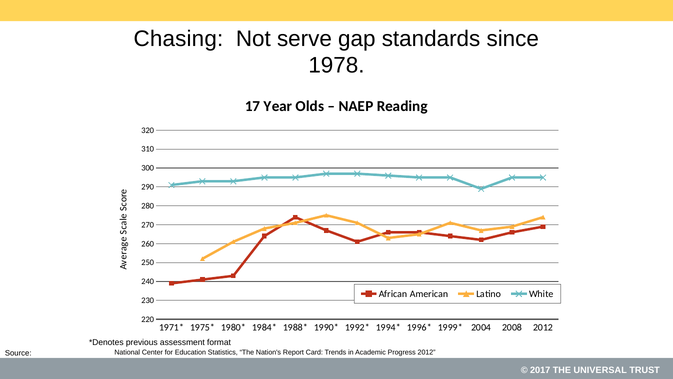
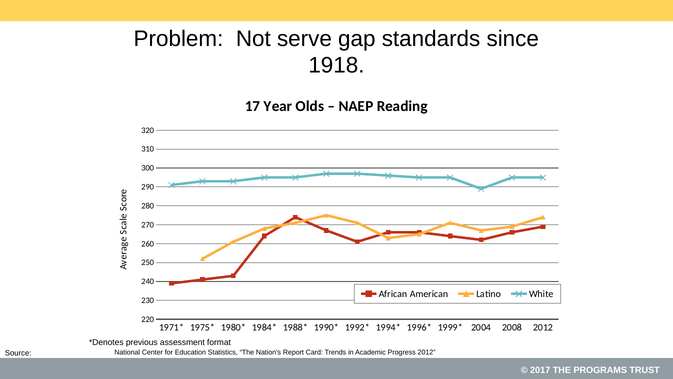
Chasing: Chasing -> Problem (178, 39)
1978: 1978 -> 1918 (336, 65)
UNIVERSAL: UNIVERSAL -> PROGRAMS (600, 370)
